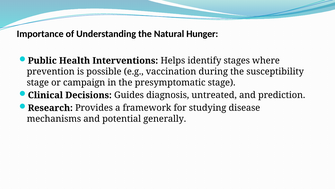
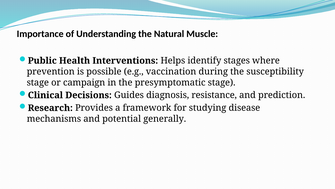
Hunger: Hunger -> Muscle (202, 34)
untreated: untreated -> resistance (214, 95)
